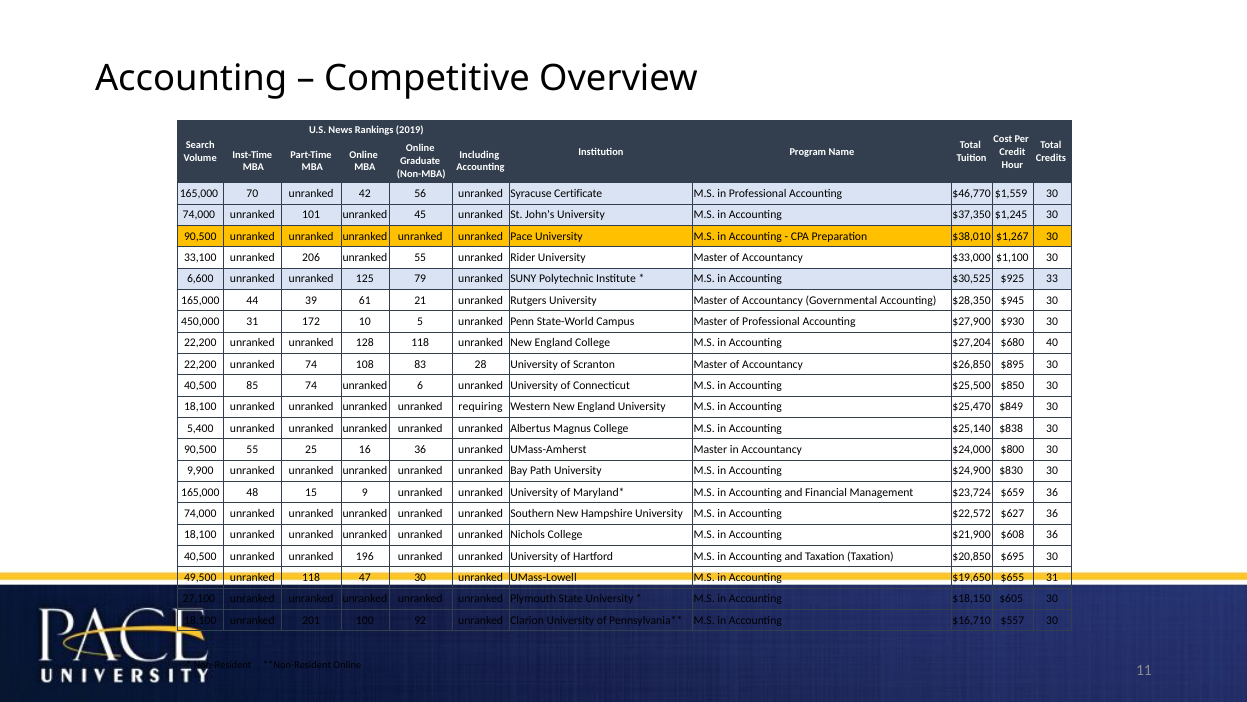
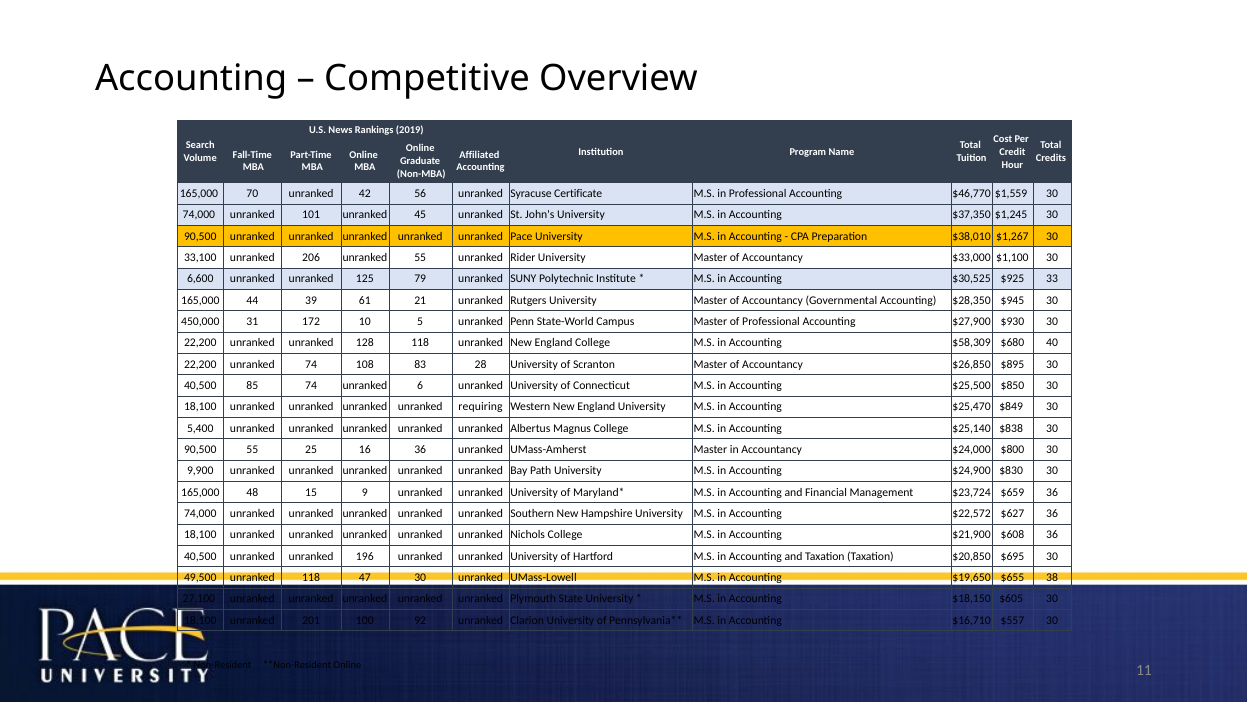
Inst-Time: Inst-Time -> Fall-Time (252, 155)
Including: Including -> Affiliated (479, 155)
$27,204: $27,204 -> $58,309 (972, 343)
$655 31: 31 -> 38 (1052, 577)
